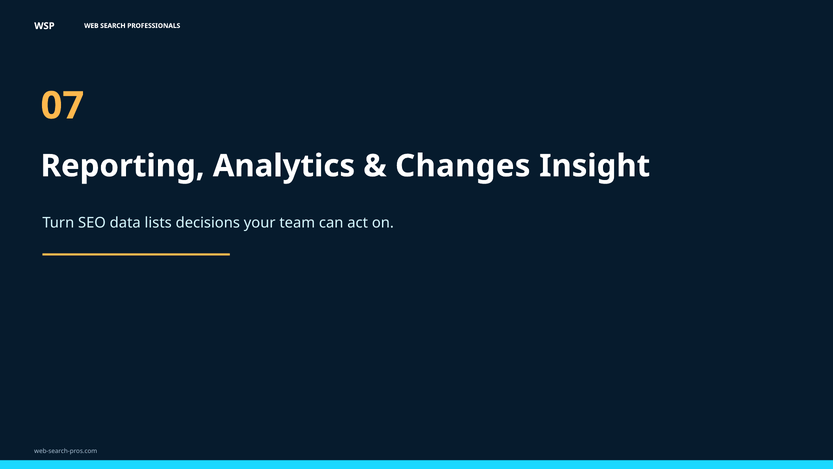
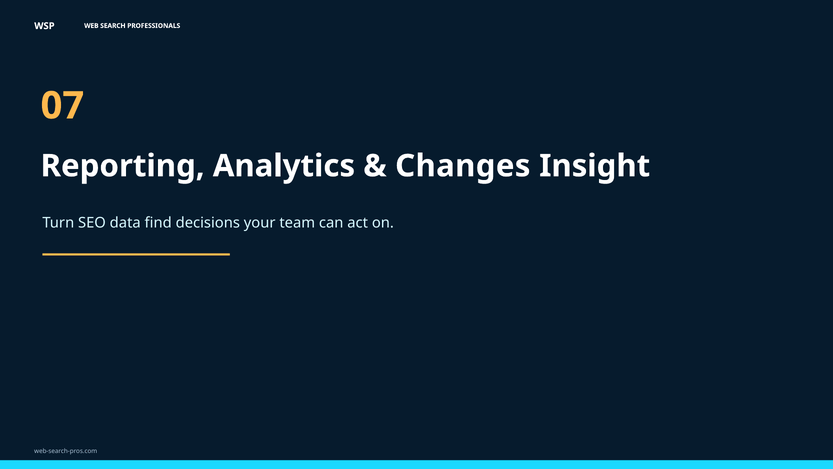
lists: lists -> find (158, 223)
